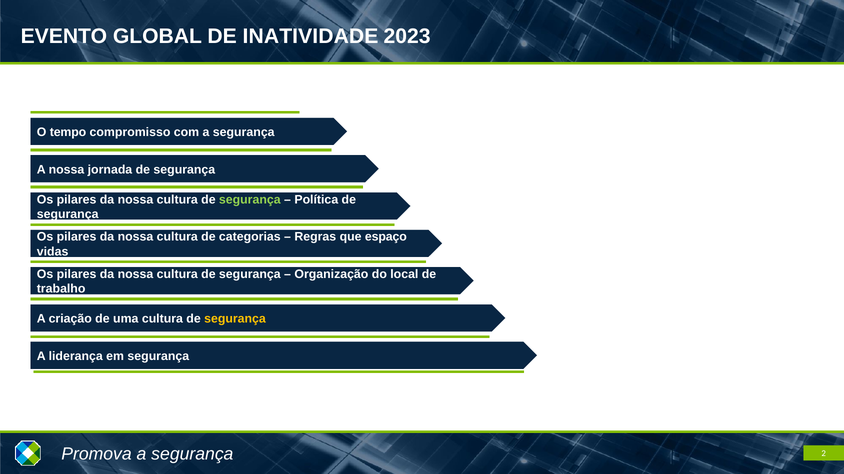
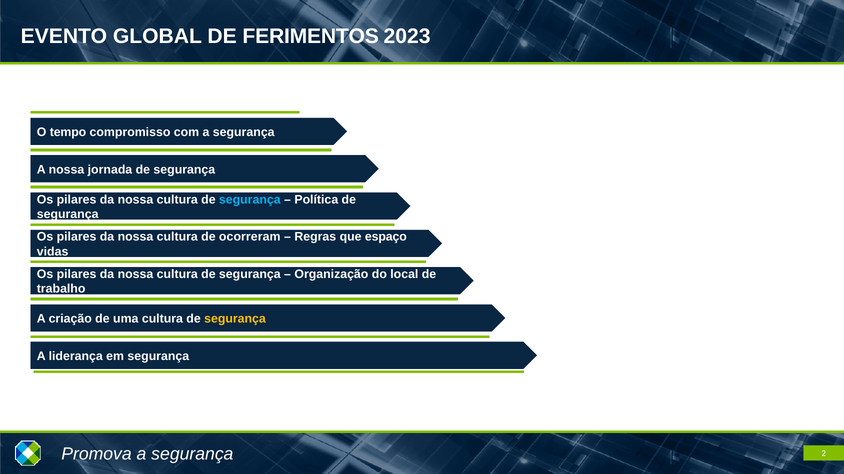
INATIVIDADE: INATIVIDADE -> FERIMENTOS (311, 36)
segurança colour: light green -> light blue (250, 200)
categorias: categorias -> ocorreram (250, 237)
